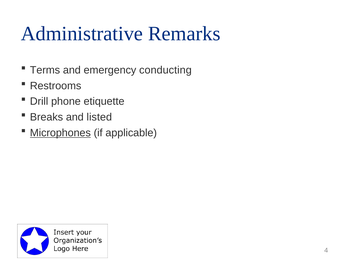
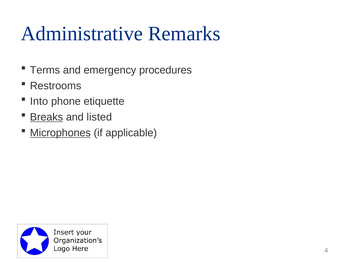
conducting: conducting -> procedures (166, 70)
Drill: Drill -> Into (39, 101)
Breaks underline: none -> present (46, 117)
